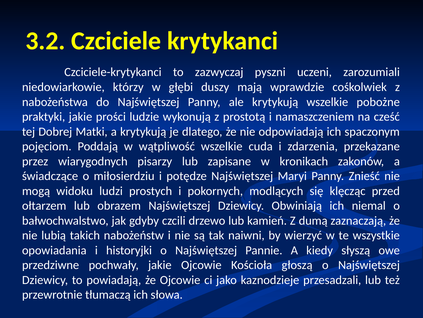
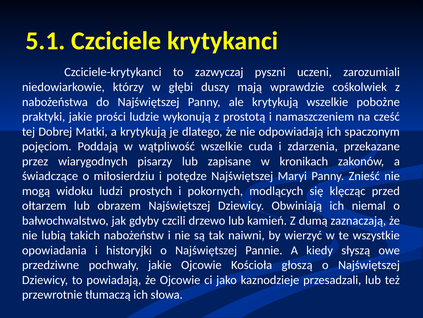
3.2: 3.2 -> 5.1 (45, 41)
